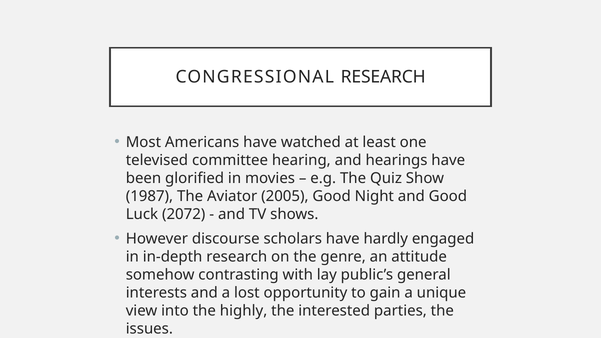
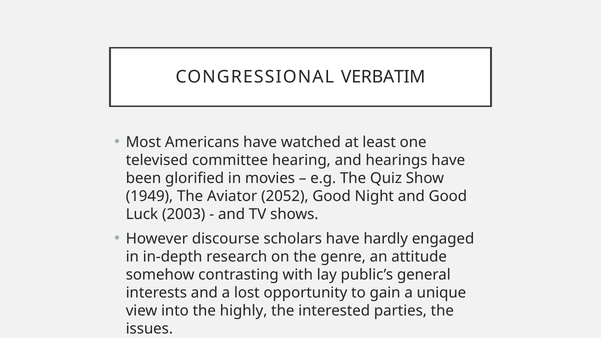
CONGRESSIONAL RESEARCH: RESEARCH -> VERBATIM (383, 77)
1987: 1987 -> 1949 (149, 196)
2005: 2005 -> 2052 (285, 196)
2072: 2072 -> 2003 (184, 214)
